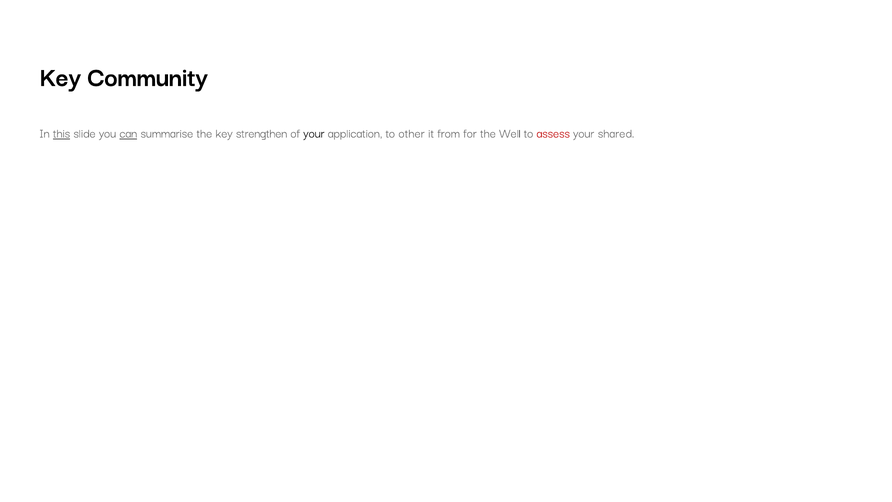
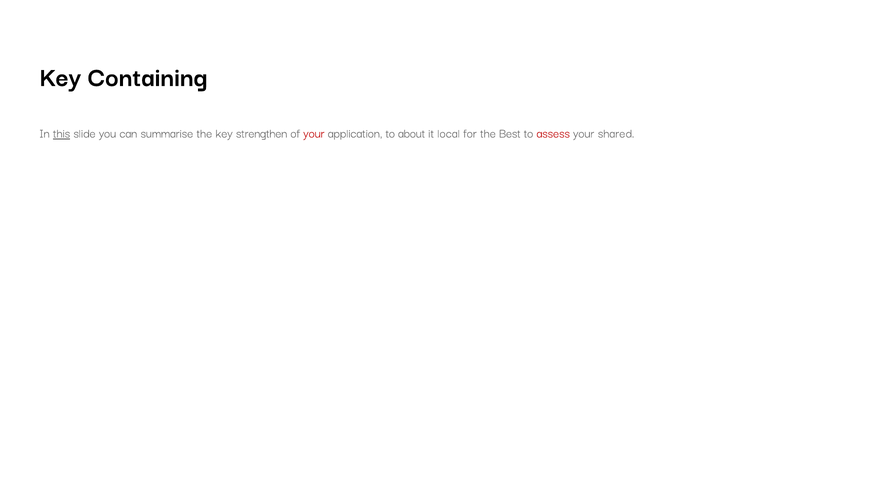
Community: Community -> Containing (148, 77)
can underline: present -> none (128, 133)
your colour: black -> red (314, 133)
other: other -> about (412, 133)
from: from -> local (449, 133)
Well: Well -> Best (510, 133)
